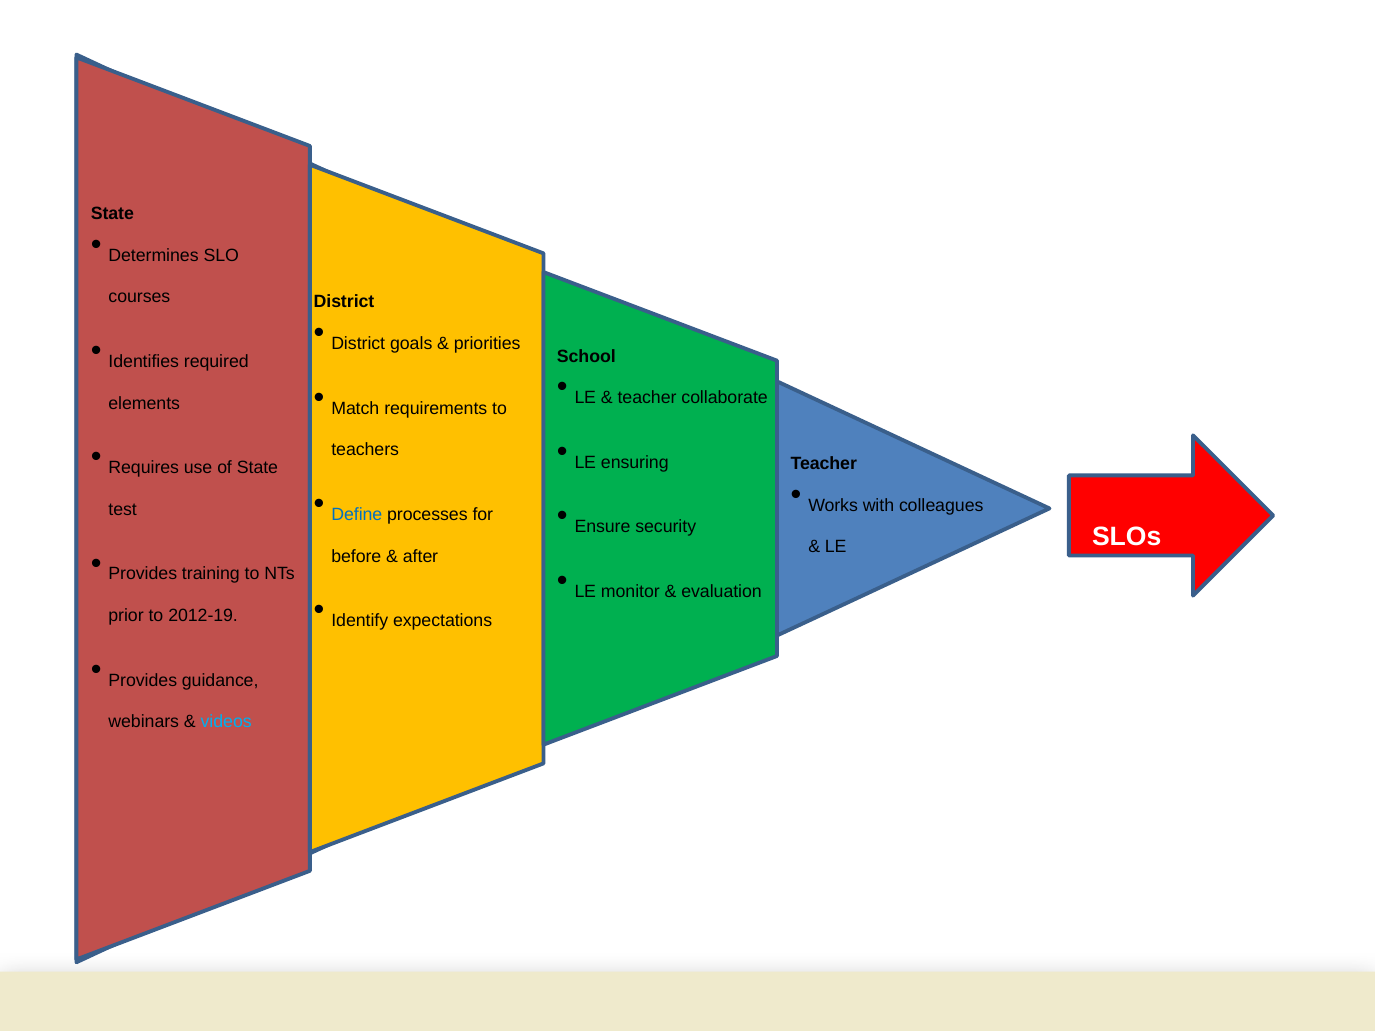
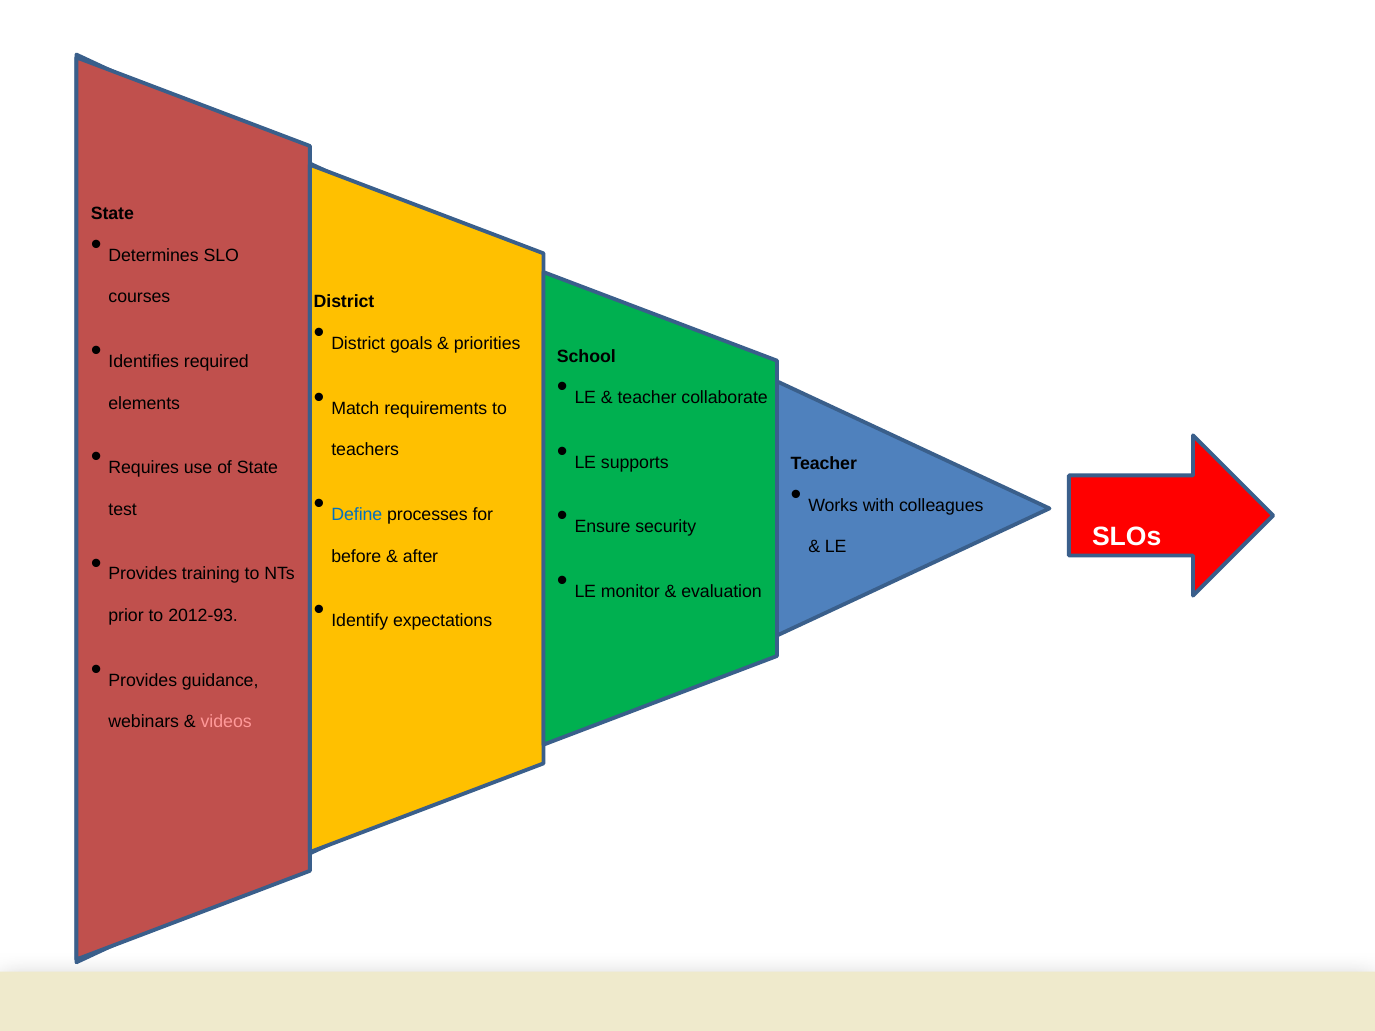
ensuring: ensuring -> supports (635, 463)
2012-19: 2012-19 -> 2012-93 (203, 616)
videos colour: light blue -> pink (226, 722)
